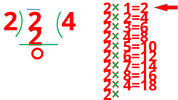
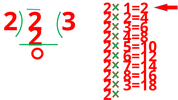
4: 4 -> 3 (69, 22)
4=18: 4=18 -> 3=18 (140, 86)
